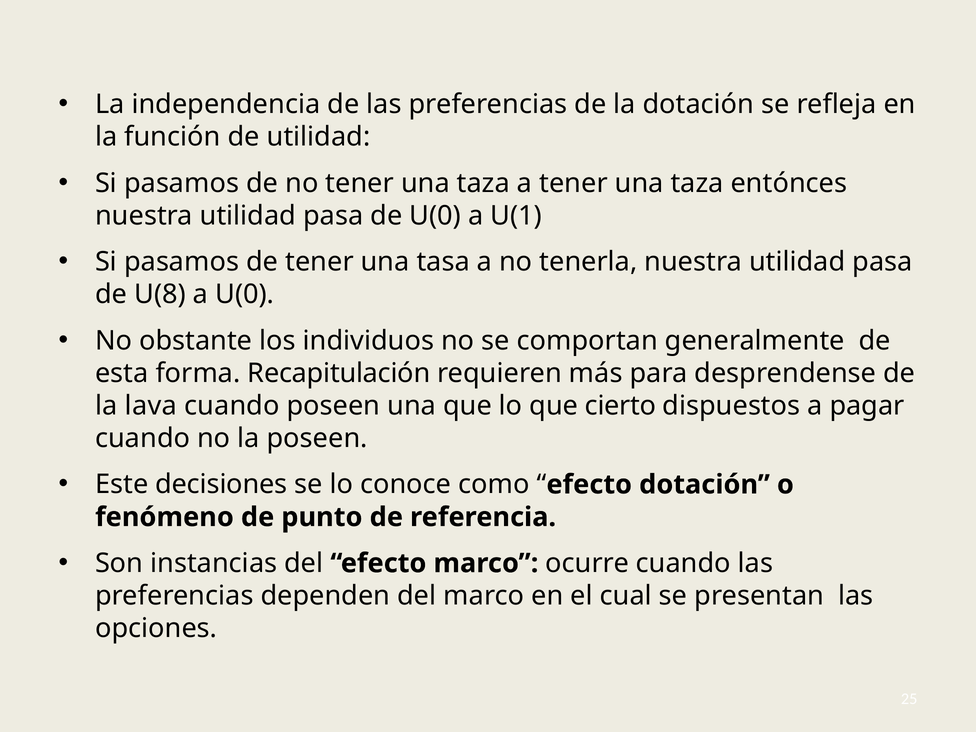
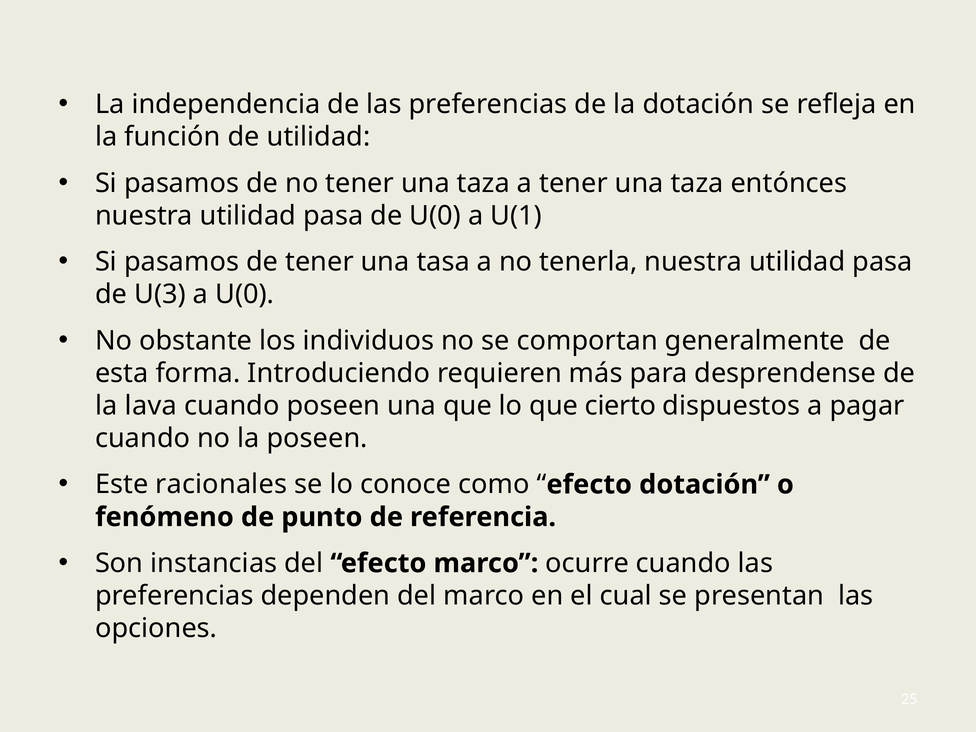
U(8: U(8 -> U(3 (160, 294)
Recapitulación: Recapitulación -> Introduciendo (339, 373)
decisiones: decisiones -> racionales (221, 485)
